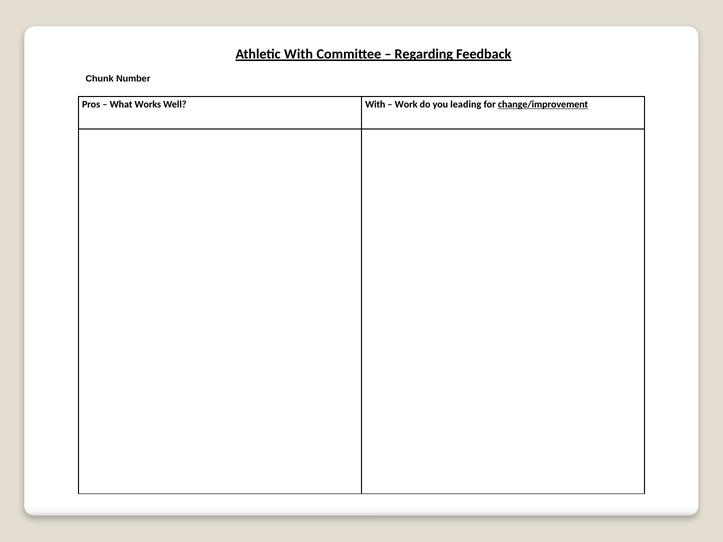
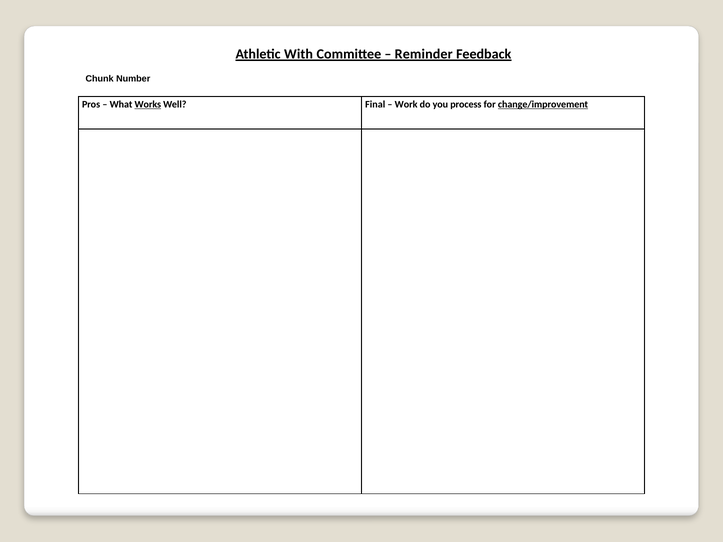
Regarding: Regarding -> Reminder (424, 54)
Works underline: none -> present (148, 104)
Well With: With -> Final (375, 104)
leading: leading -> process (466, 104)
